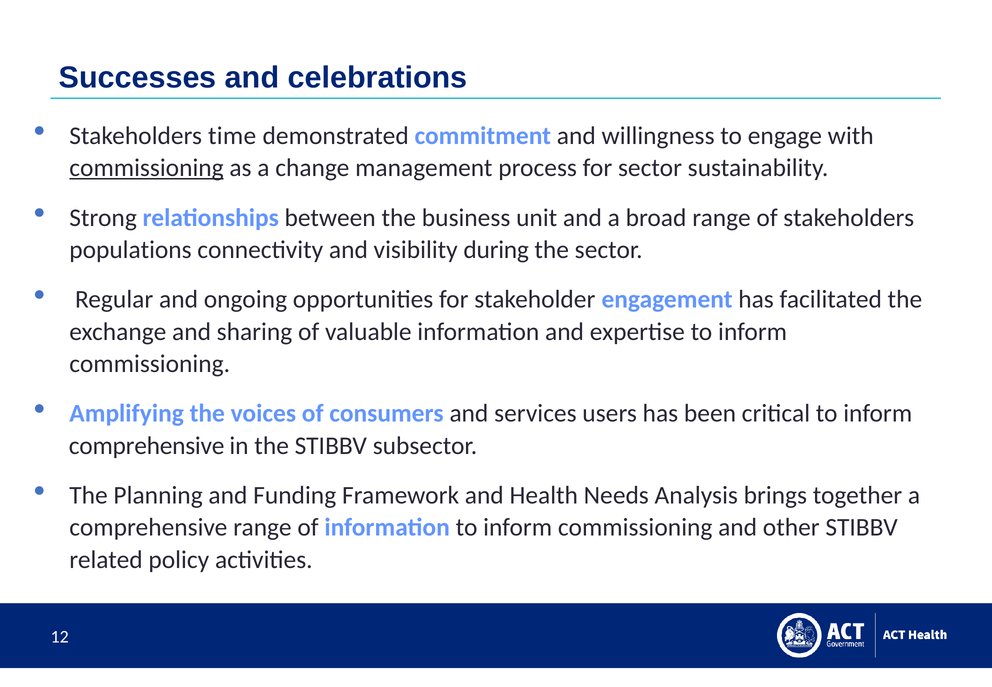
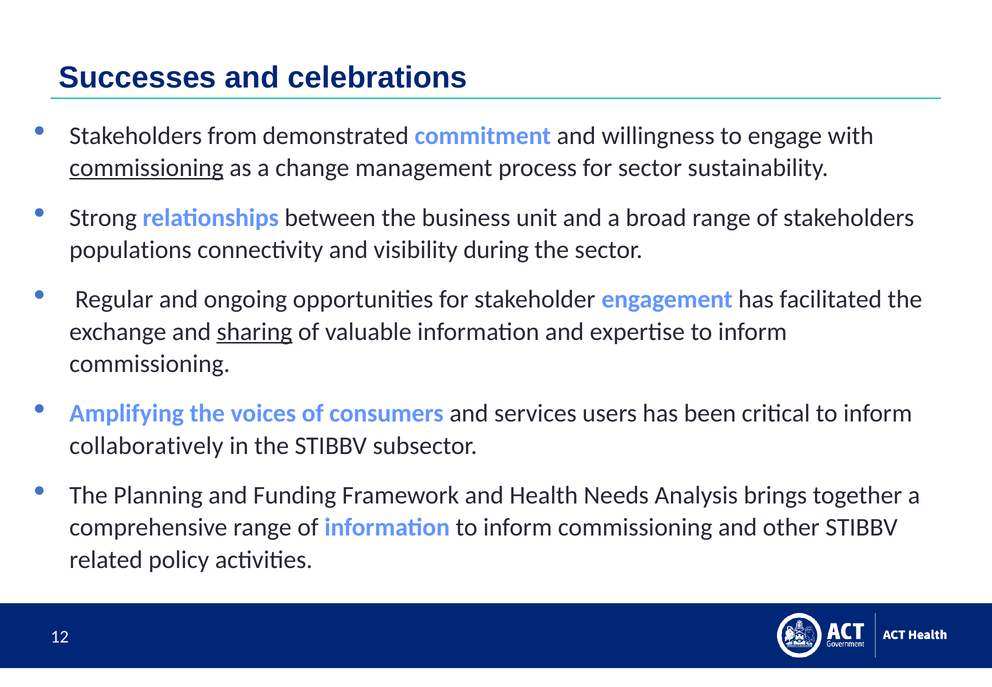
time: time -> from (232, 136)
sharing underline: none -> present (254, 332)
comprehensive: comprehensive -> collaboratively (146, 445)
